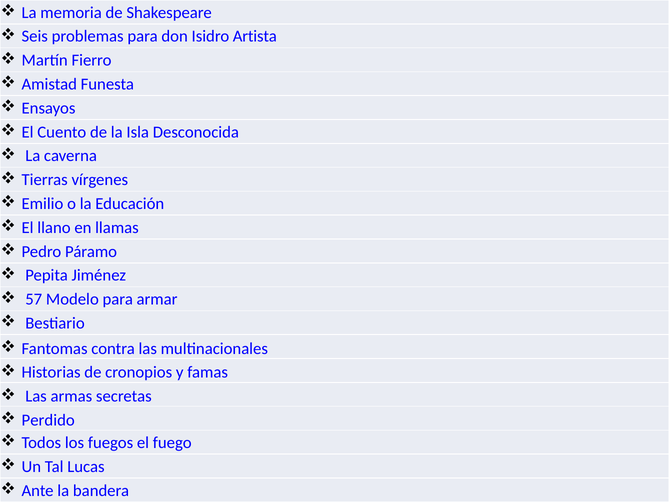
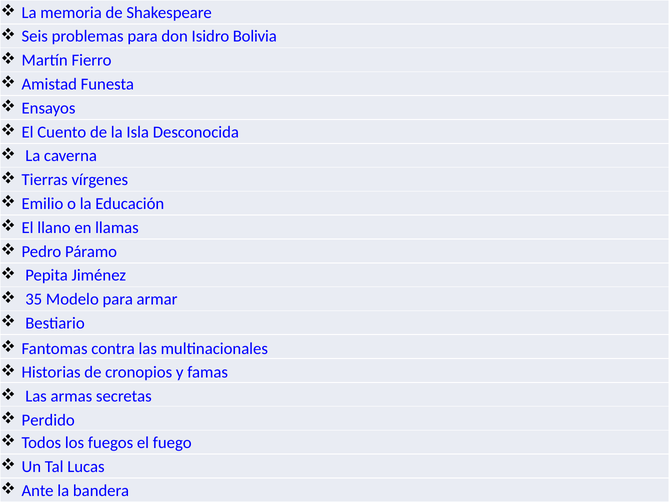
Artista: Artista -> Bolivia (255, 36)
57: 57 -> 35 (34, 299)
